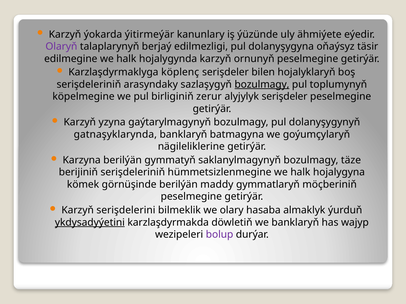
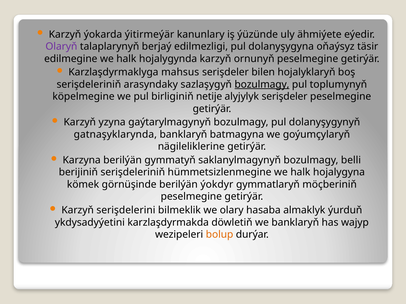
köplenç: köplenç -> mahsus (180, 72)
zerur: zerur -> netije (209, 97)
täze: täze -> belli (351, 160)
maddy: maddy -> ýokdyr (217, 185)
ykdysadyýetini underline: present -> none (90, 223)
bolup colour: purple -> orange (220, 235)
